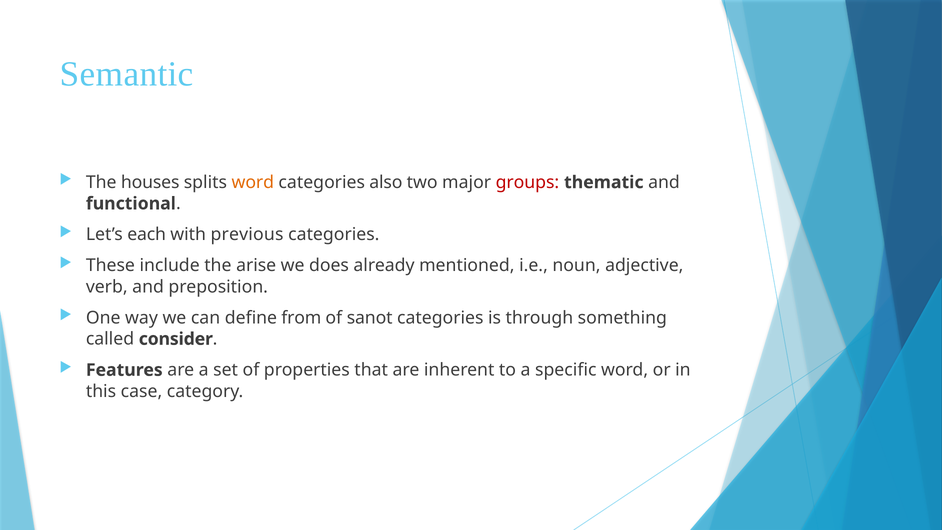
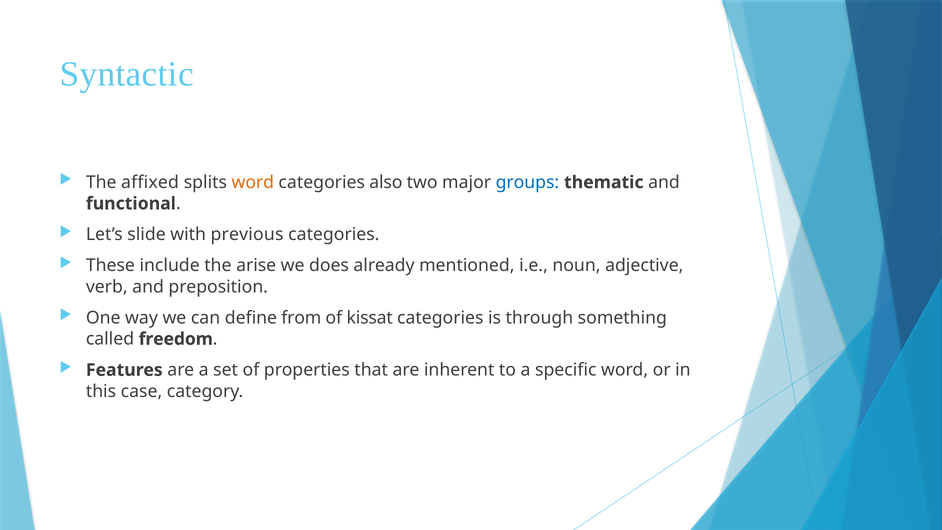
Semantic: Semantic -> Syntactic (127, 74)
houses: houses -> affixed (150, 182)
groups colour: red -> blue (527, 182)
each: each -> slide (147, 235)
sanot: sanot -> kissat (370, 318)
consider: consider -> freedom (176, 339)
